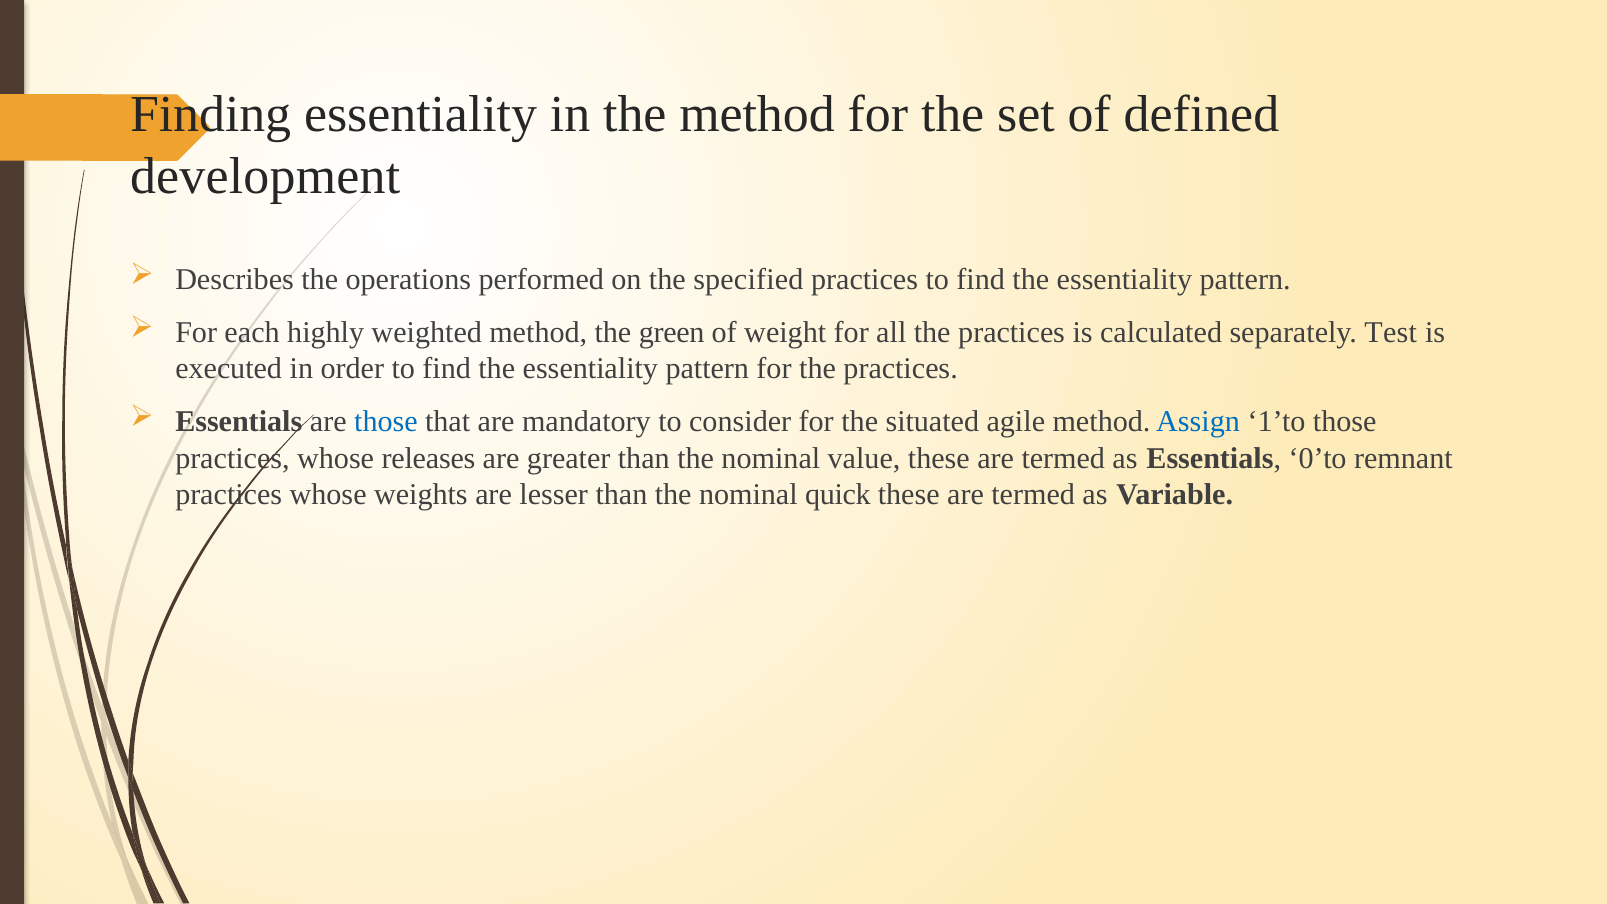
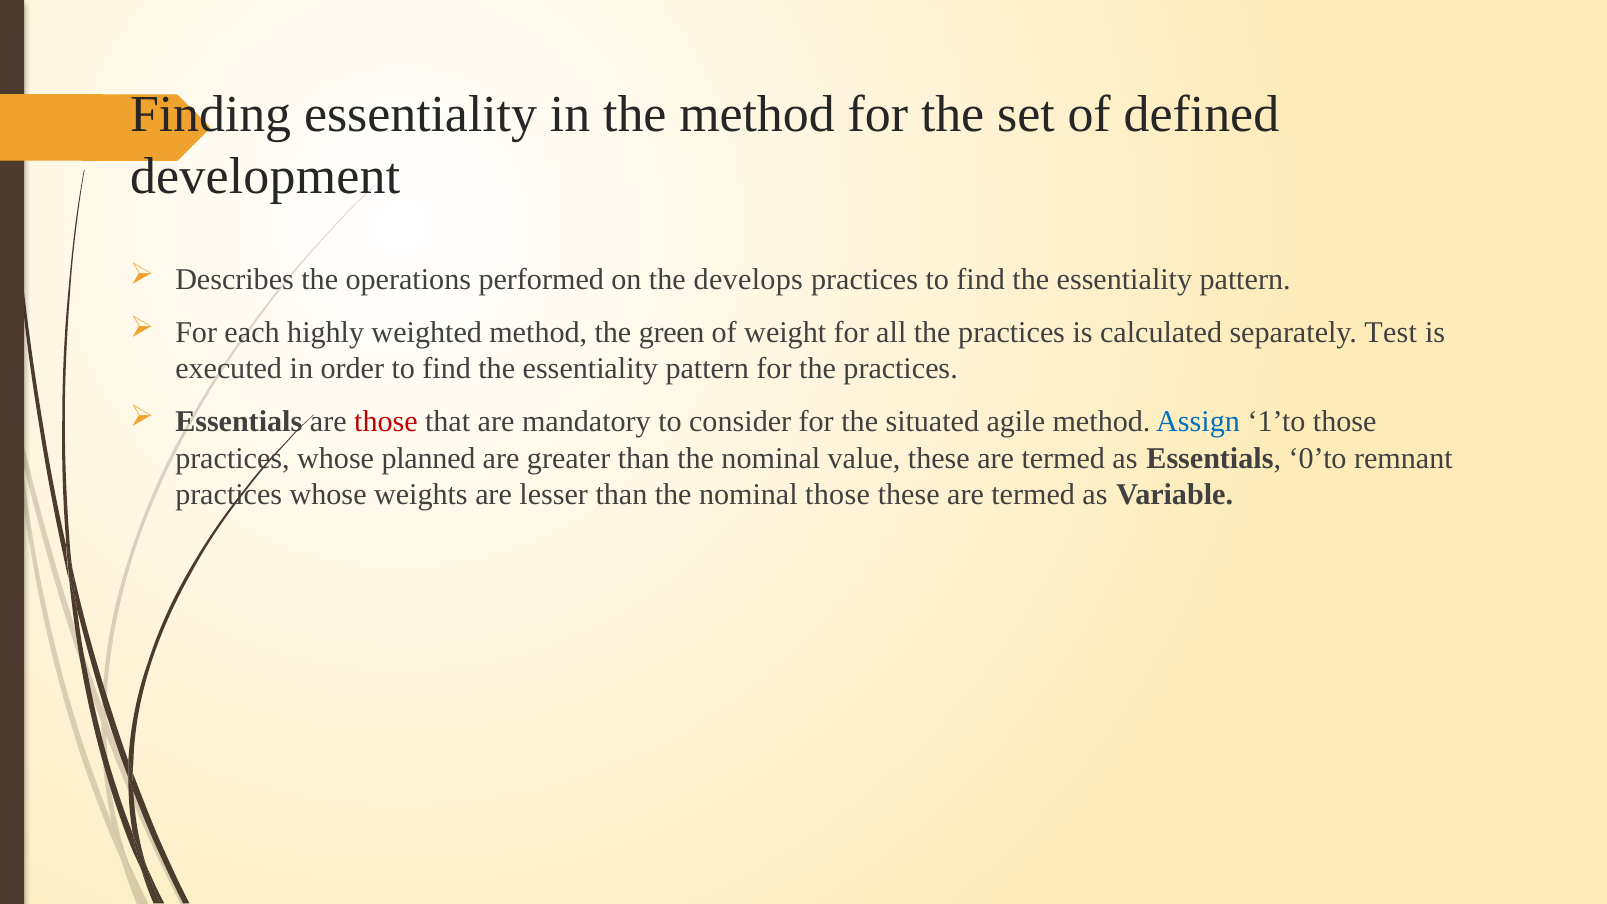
specified: specified -> develops (748, 280)
those colour: blue -> red (386, 422)
releases: releases -> planned (429, 458)
nominal quick: quick -> those (838, 494)
